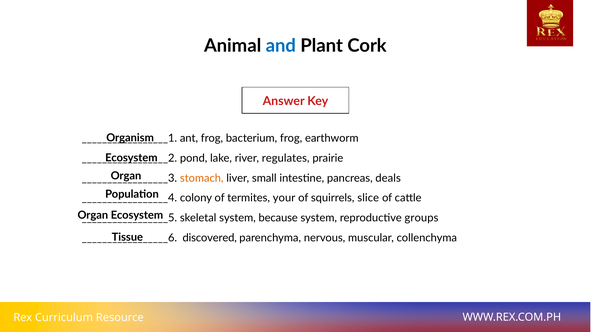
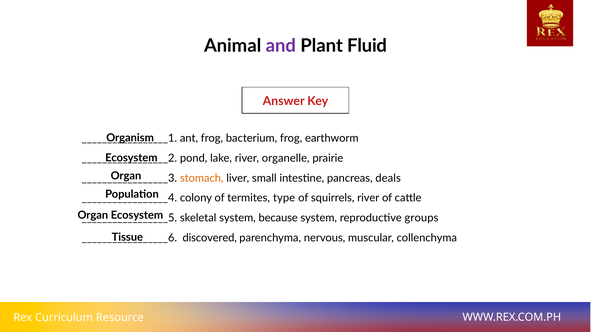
and colour: blue -> purple (281, 46)
Cork: Cork -> Fluid (367, 46)
regulates: regulates -> organelle (286, 158)
your: your -> type (284, 198)
squirrels slice: slice -> river (368, 198)
